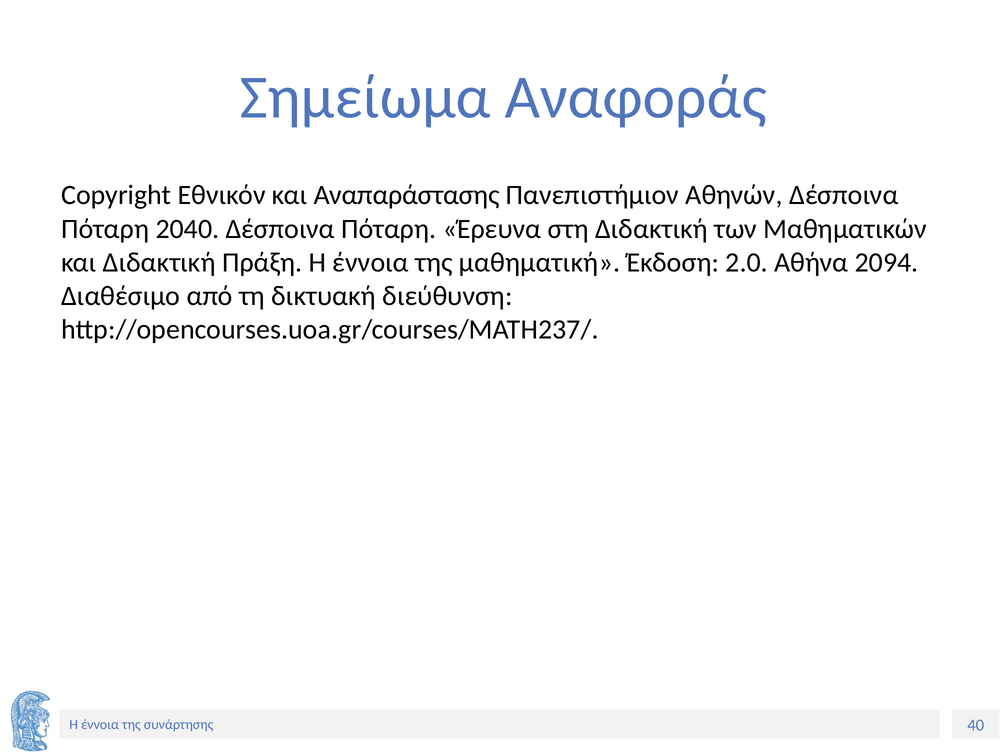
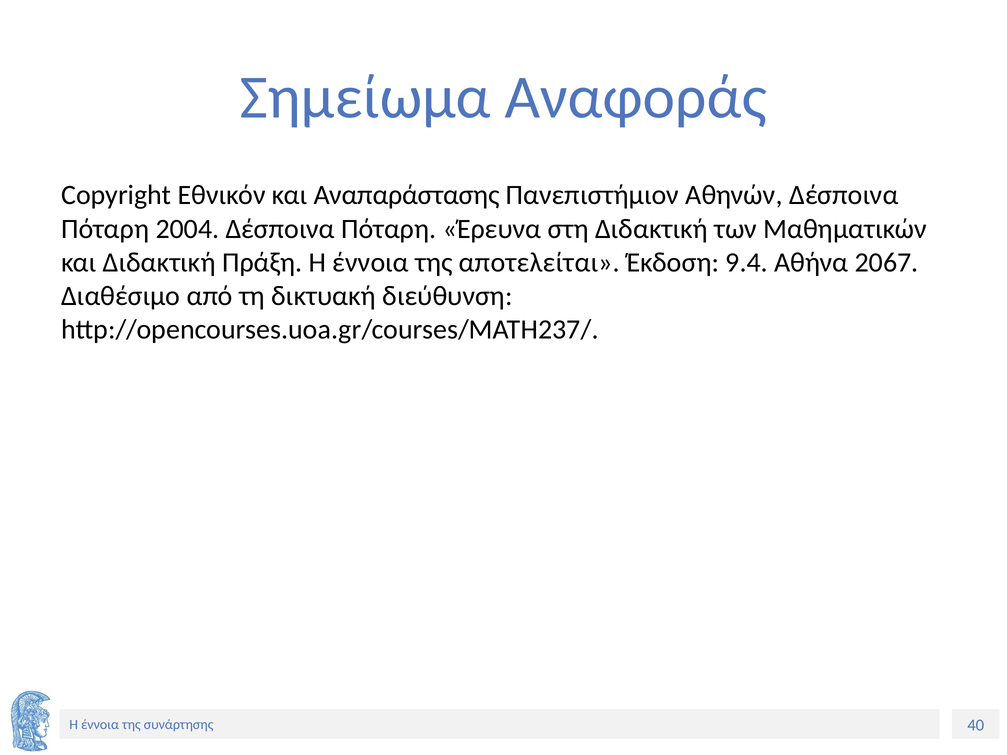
2040: 2040 -> 2004 (187, 229)
μαθηματική: μαθηματική -> αποτελείται (539, 262)
2.0: 2.0 -> 9.4 (747, 262)
2094: 2094 -> 2067 (887, 262)
